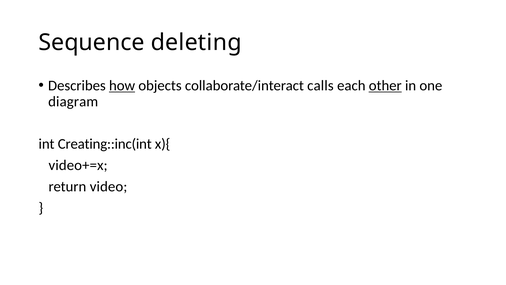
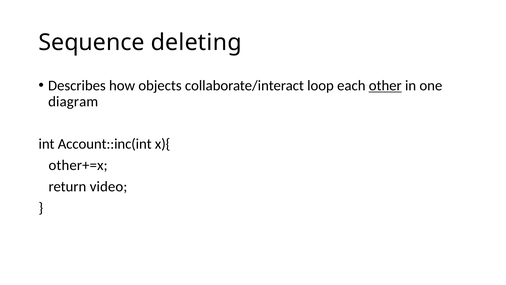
how underline: present -> none (122, 86)
calls: calls -> loop (321, 86)
Creating::inc(int: Creating::inc(int -> Account::inc(int (105, 144)
video+=x: video+=x -> other+=x (78, 165)
